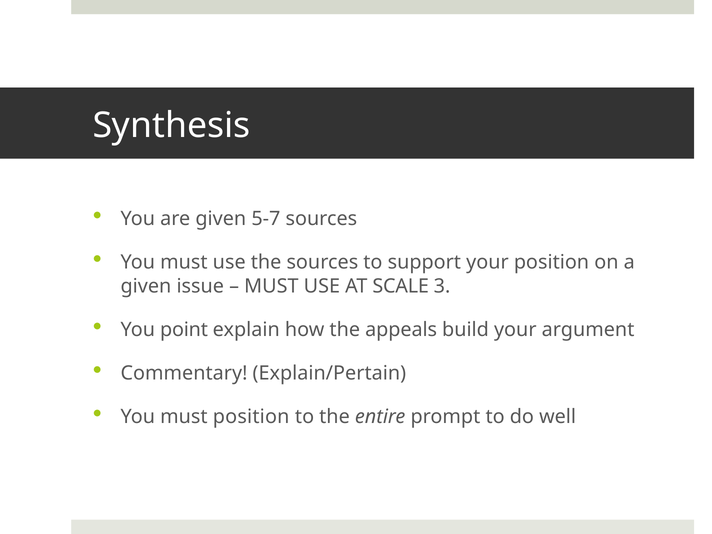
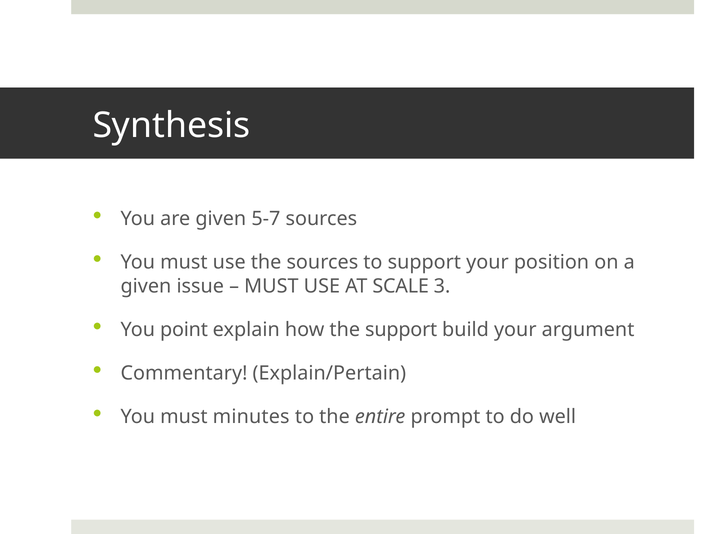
the appeals: appeals -> support (401, 330)
must position: position -> minutes (251, 417)
